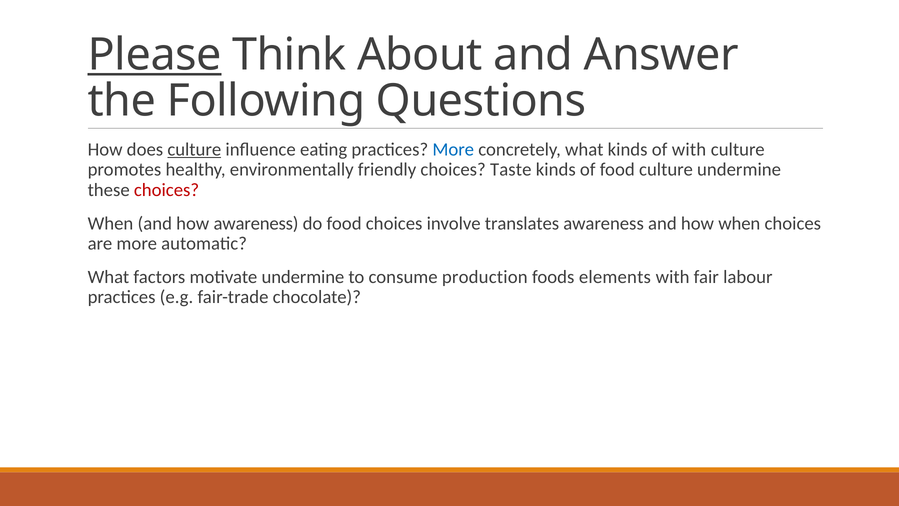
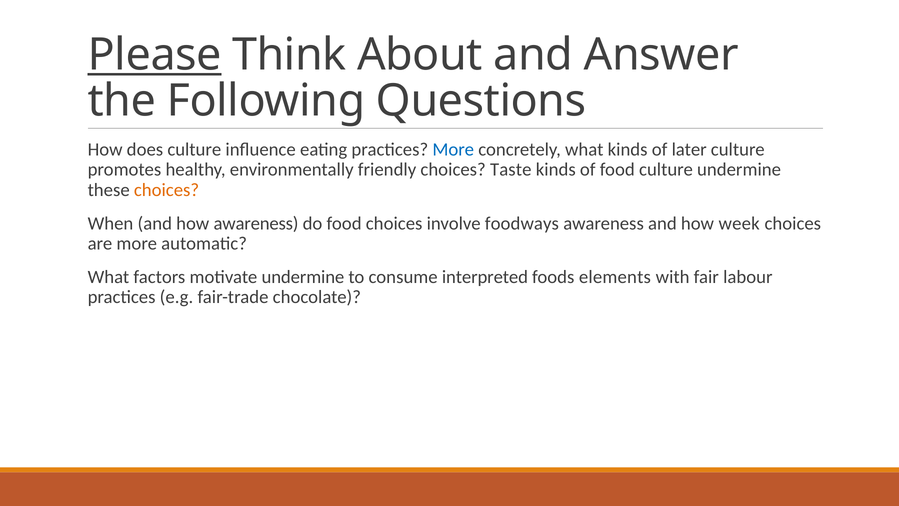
culture underline: present -> none (194, 149)
of with: with -> later (689, 149)
choices colour: red -> orange (167, 190)
translates: translates -> foodways (522, 223)
how when: when -> week (739, 223)
production: production -> interpreted (485, 277)
